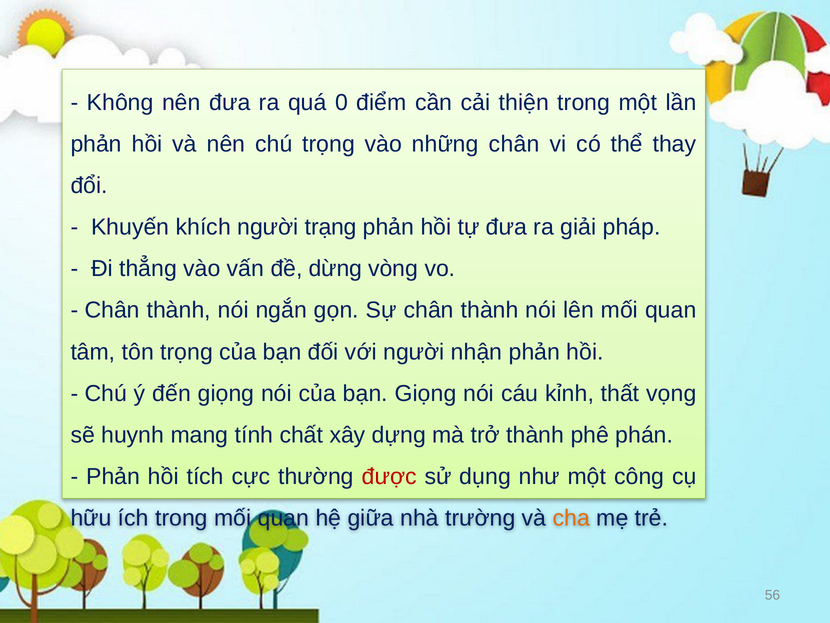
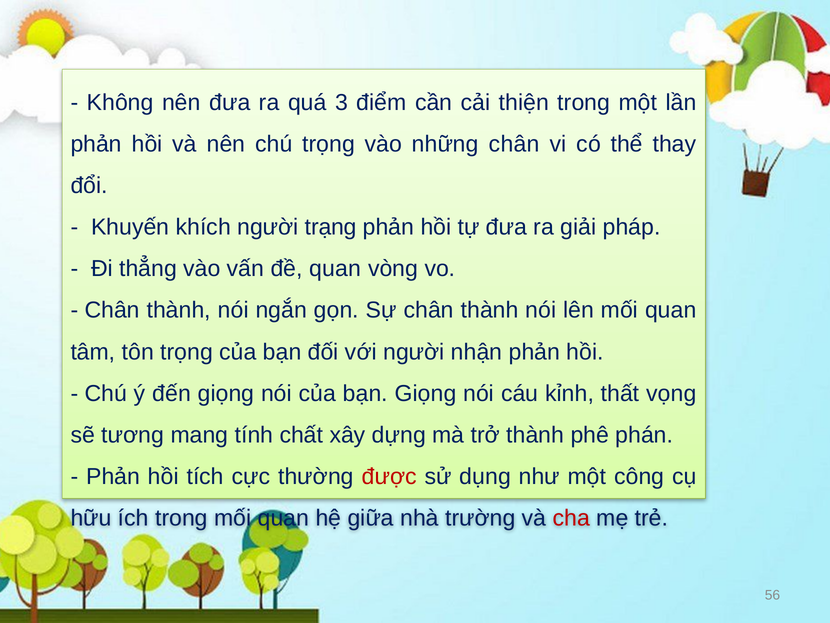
0: 0 -> 3 (342, 103)
đề dừng: dừng -> quan (335, 269)
huynh: huynh -> tương (133, 435)
cha colour: orange -> red (571, 518)
